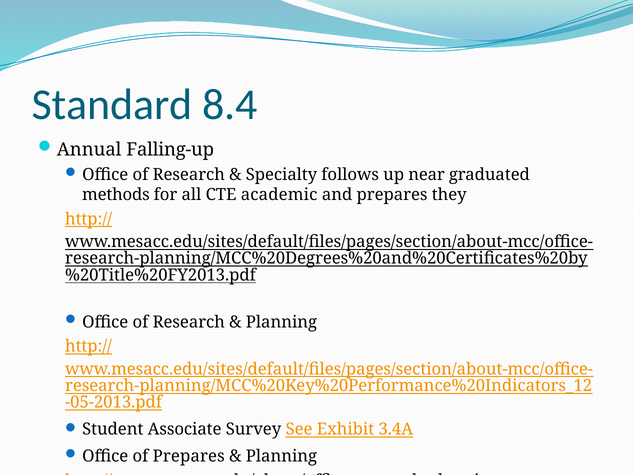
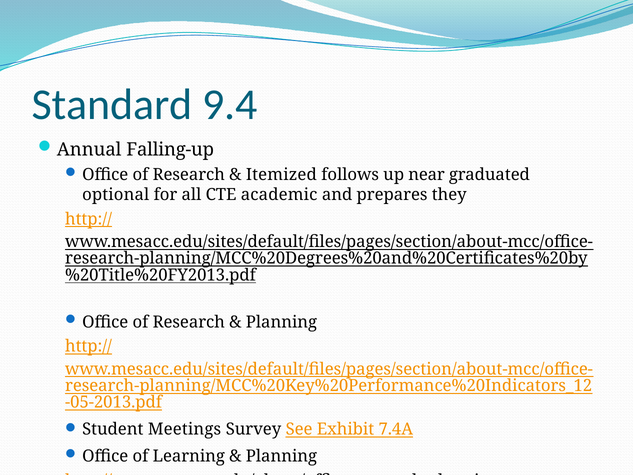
8.4: 8.4 -> 9.4 (230, 105)
Specialty: Specialty -> Itemized (281, 175)
methods: methods -> optional (116, 195)
Associate: Associate -> Meetings (184, 429)
3.4A: 3.4A -> 7.4A (396, 429)
of Prepares: Prepares -> Learning (189, 456)
